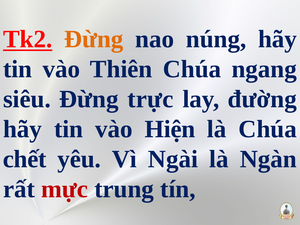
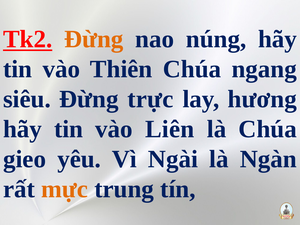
đường: đường -> hương (262, 99)
Hiện: Hiện -> Liên (170, 129)
chết: chết -> gieo (25, 159)
mực colour: red -> orange (65, 189)
